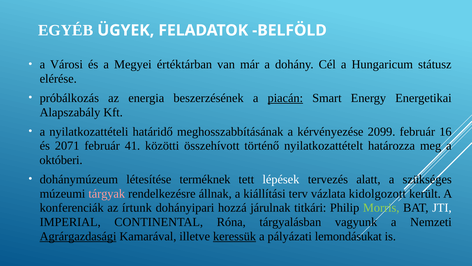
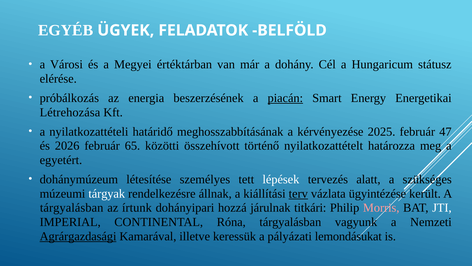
Alapszabály: Alapszabály -> Létrehozása (70, 112)
2099: 2099 -> 2025 (382, 131)
16: 16 -> 47 (445, 131)
2071: 2071 -> 2026 (67, 146)
41: 41 -> 65 (132, 146)
októberi: októberi -> egyetért (61, 160)
terméknek: terméknek -> személyes (205, 179)
tárgyak colour: pink -> white (107, 193)
terv underline: none -> present (298, 193)
kidolgozott: kidolgozott -> ügyintézése (377, 193)
konferenciák: konferenciák -> tárgyalásban (72, 207)
Morris colour: light green -> pink (381, 207)
keressük underline: present -> none (235, 236)
